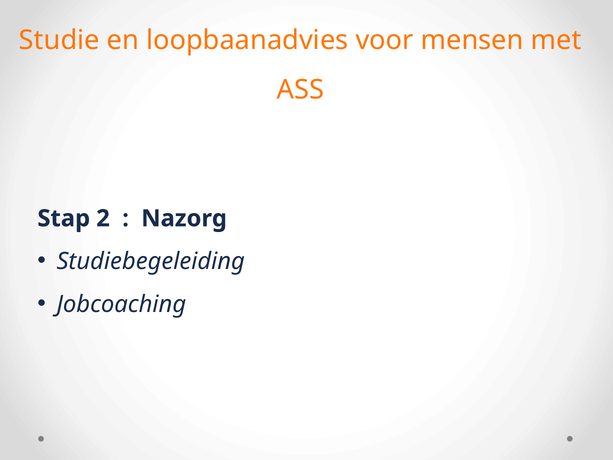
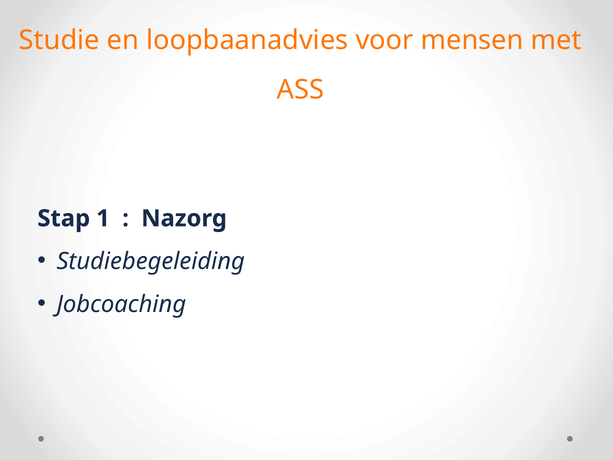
2: 2 -> 1 (103, 218)
